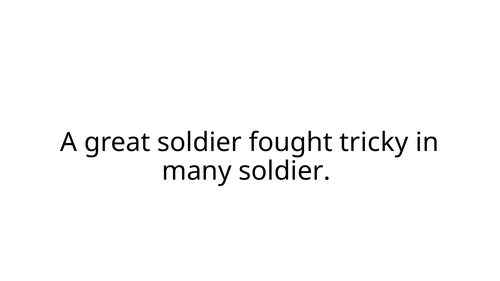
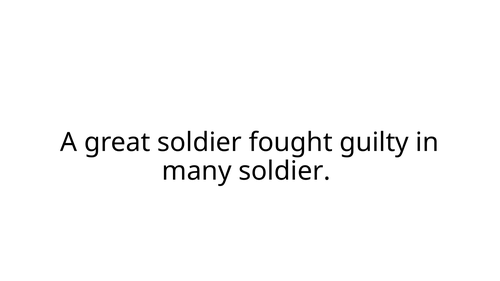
tricky: tricky -> guilty (374, 142)
